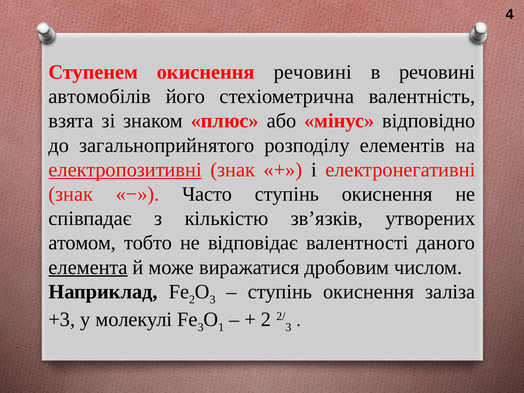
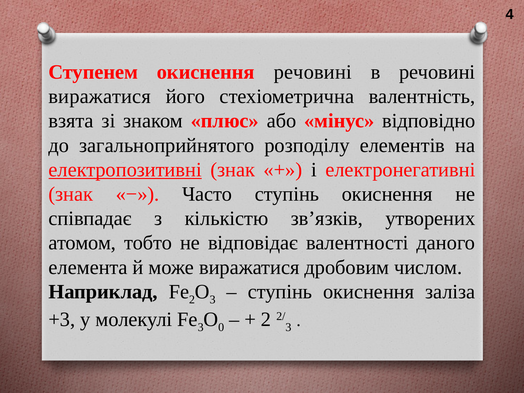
автомобілів: автомобілів -> виражатися (100, 96)
елемента underline: present -> none (88, 267)
1: 1 -> 0 (221, 327)
